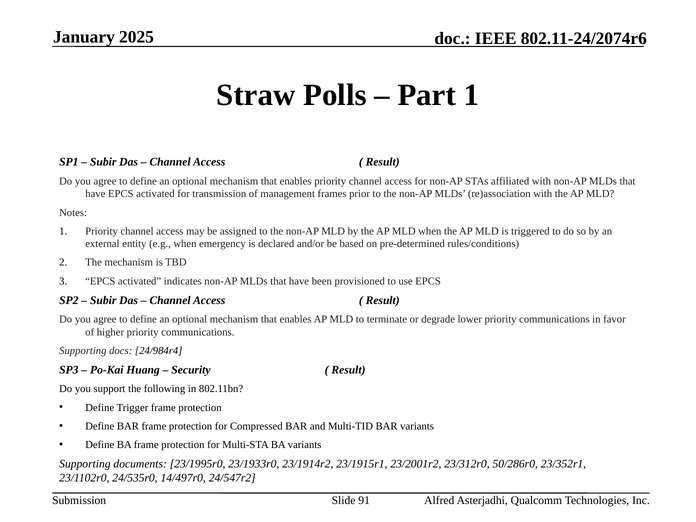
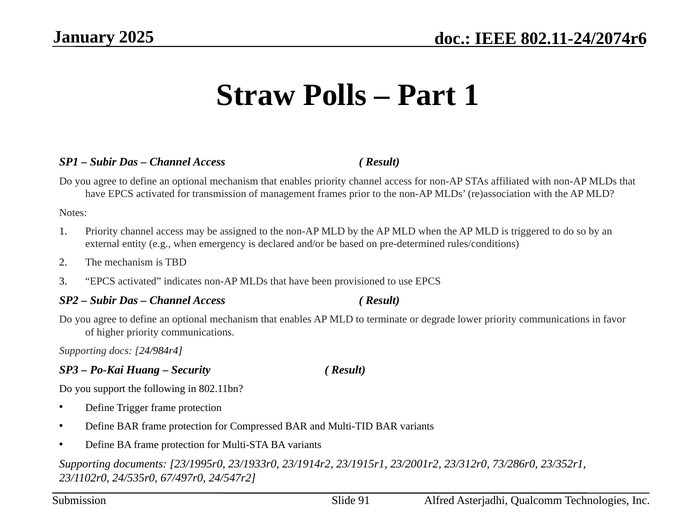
50/286r0: 50/286r0 -> 73/286r0 (515, 464)
14/497r0: 14/497r0 -> 67/497r0 (183, 478)
